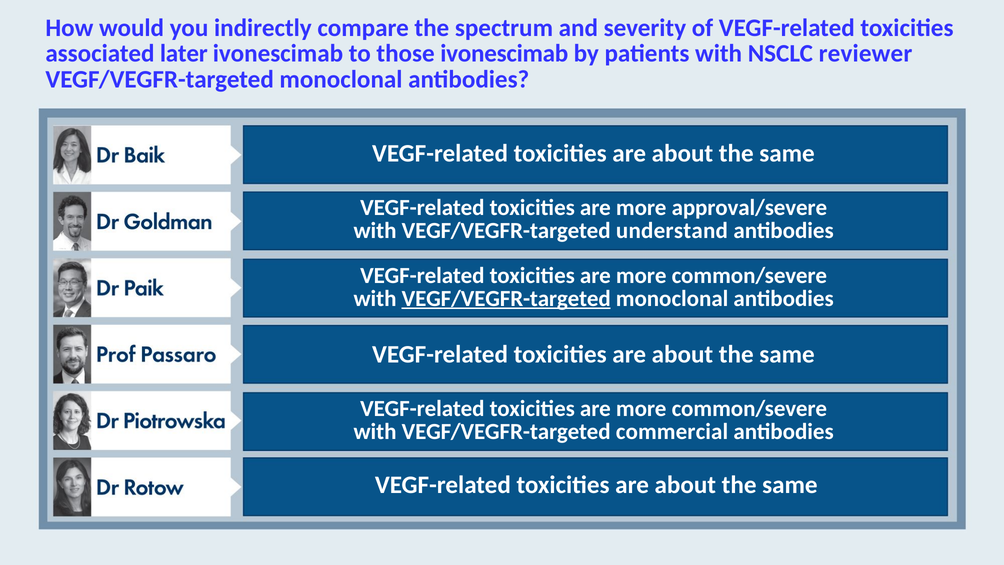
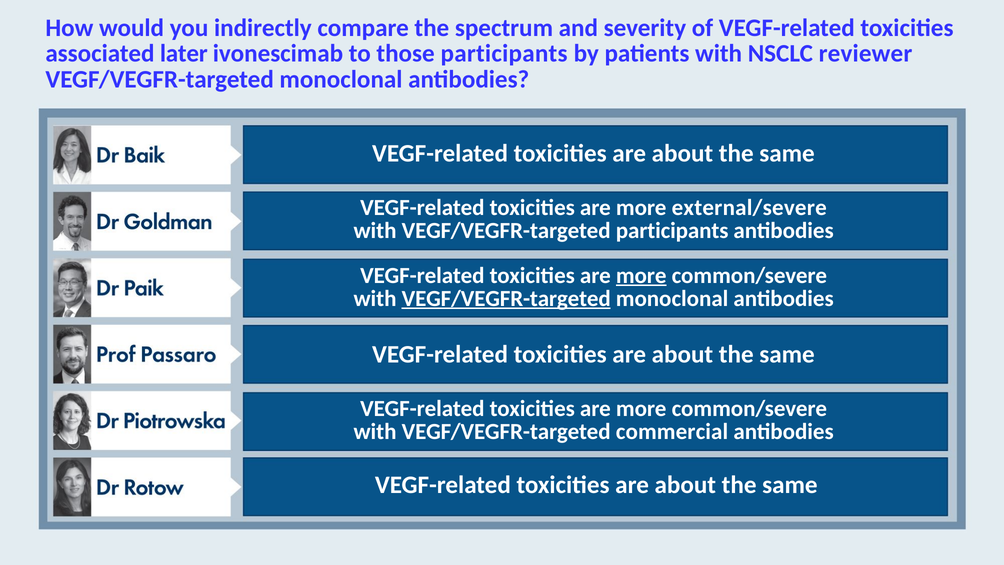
those ivonescimab: ivonescimab -> participants (504, 54)
approval/severe: approval/severe -> external/severe (749, 208)
VEGF/VEGFR-targeted understand: understand -> participants (672, 231)
more underline: none -> present (641, 275)
